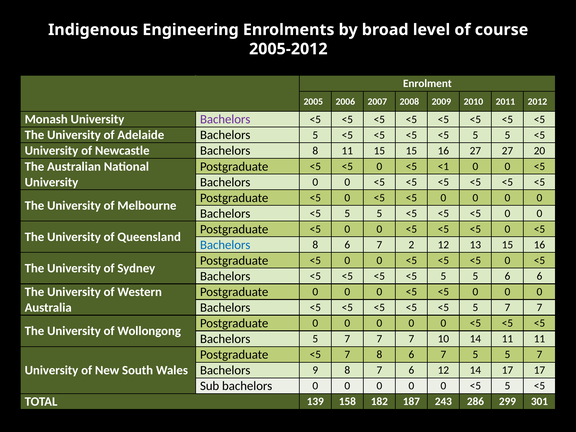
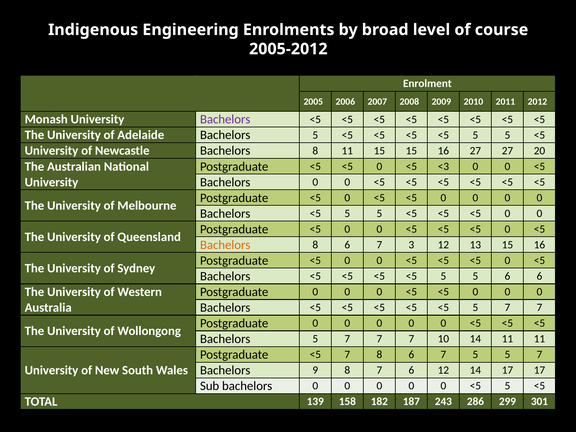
<1: <1 -> <3 (443, 166)
Bachelors colour: blue -> orange (225, 245)
2: 2 -> 3 (411, 245)
